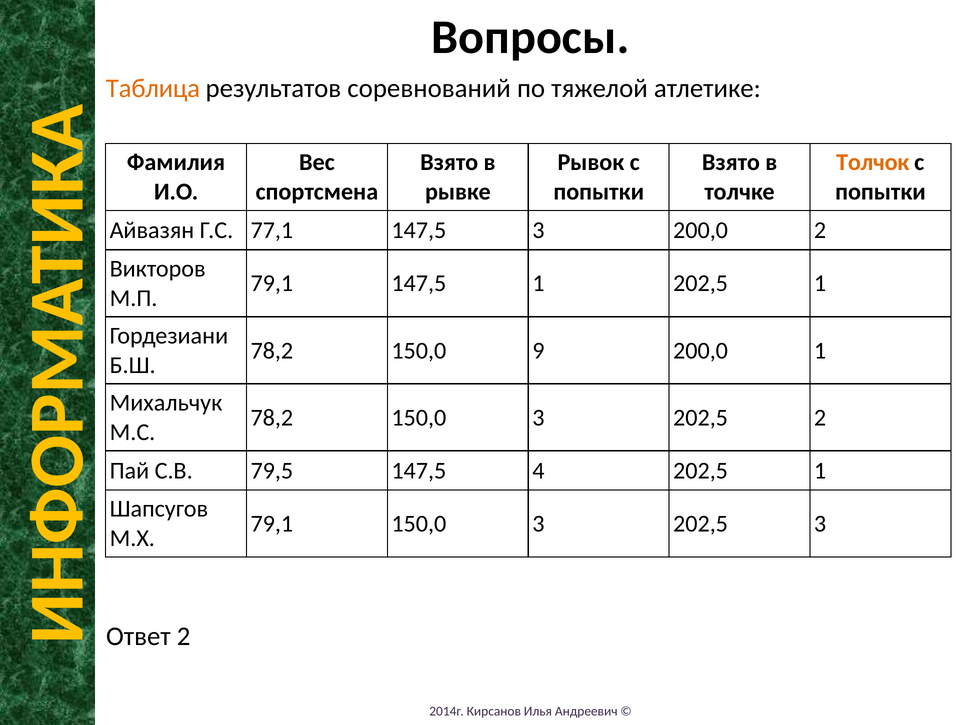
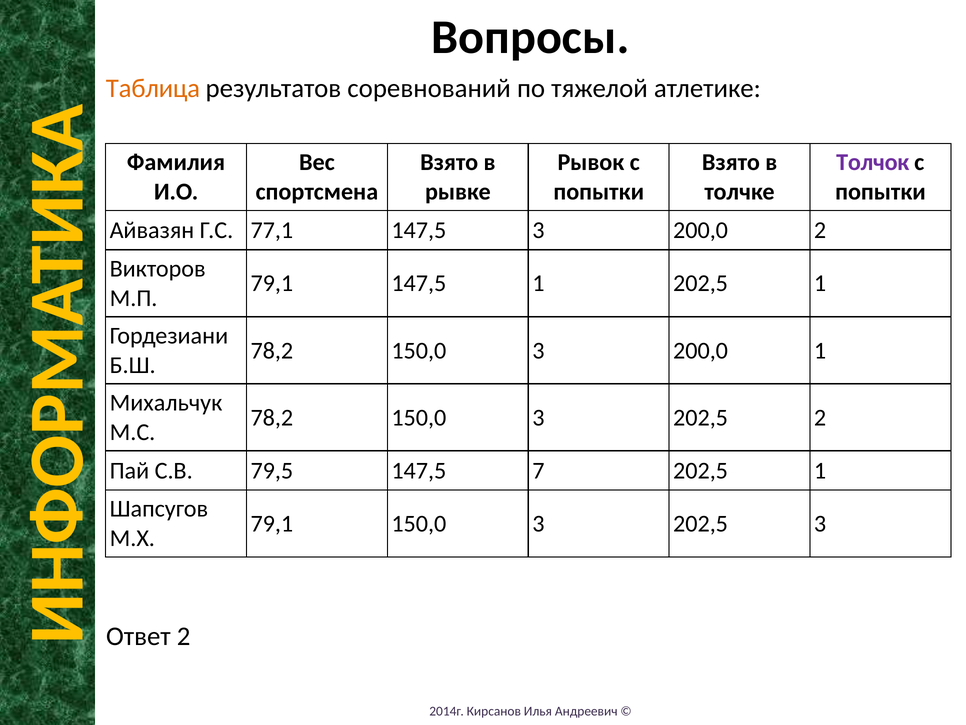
Толчок colour: orange -> purple (873, 162)
9: 9 -> 3 (538, 350)
4: 4 -> 7 (538, 470)
